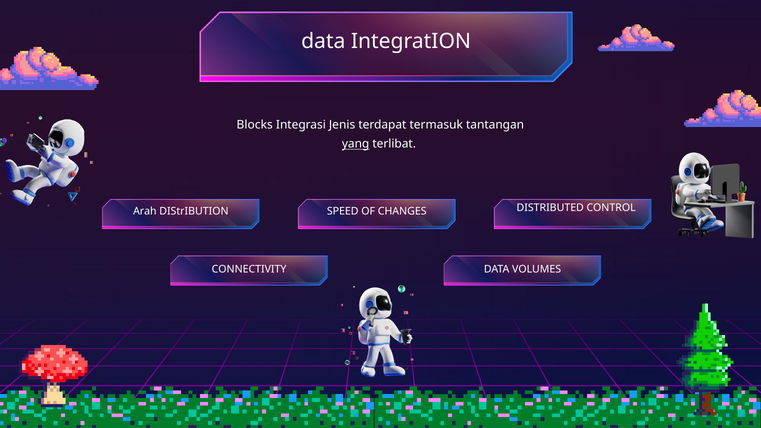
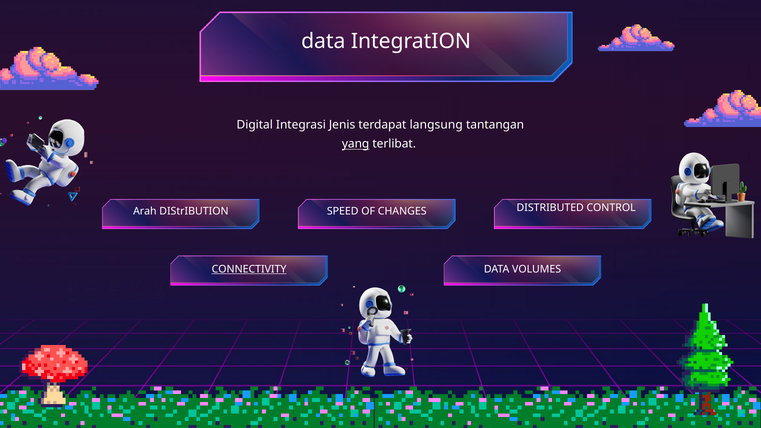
Blocks: Blocks -> Digital (255, 125)
termasuk: termasuk -> langsung (436, 125)
CONNECTIVITY underline: none -> present (249, 269)
